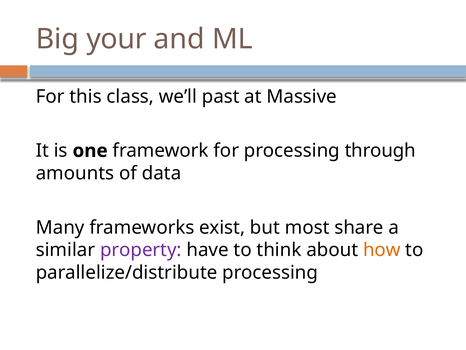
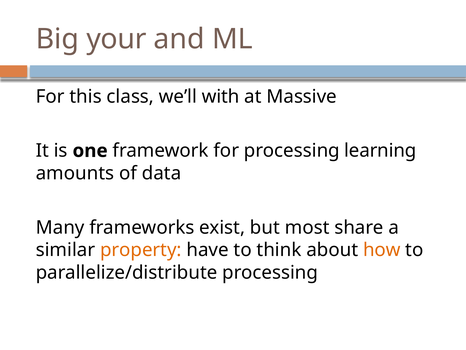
past: past -> with (221, 96)
through: through -> learning (380, 151)
property colour: purple -> orange (141, 250)
